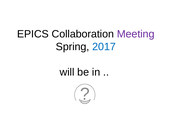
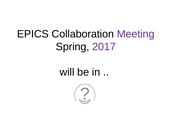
2017 colour: blue -> purple (104, 47)
